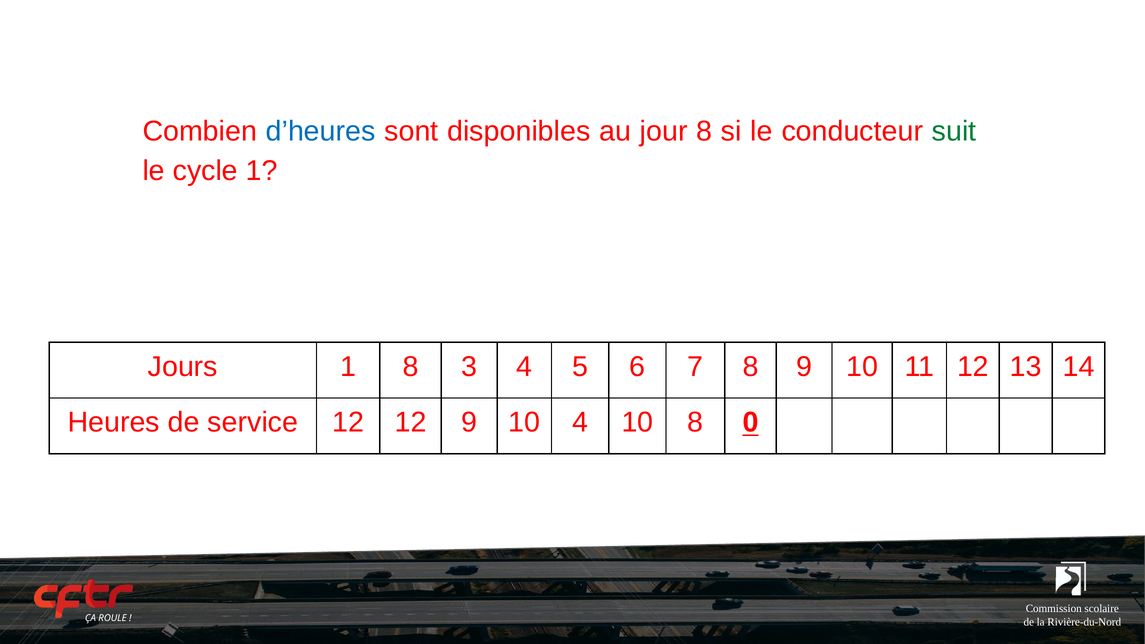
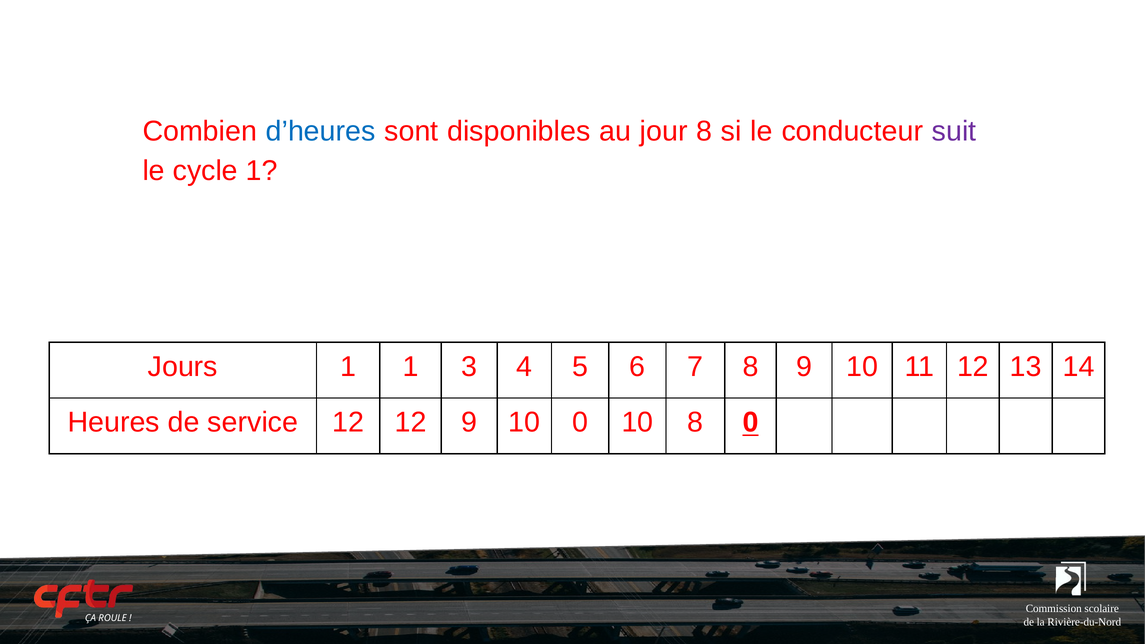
suit colour: green -> purple (954, 131)
1 8: 8 -> 1 (411, 367)
10 4: 4 -> 0 (580, 423)
